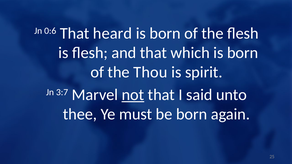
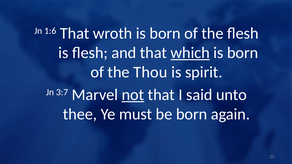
0:6: 0:6 -> 1:6 (50, 31)
heard: heard -> wroth (113, 33)
which underline: none -> present (190, 53)
